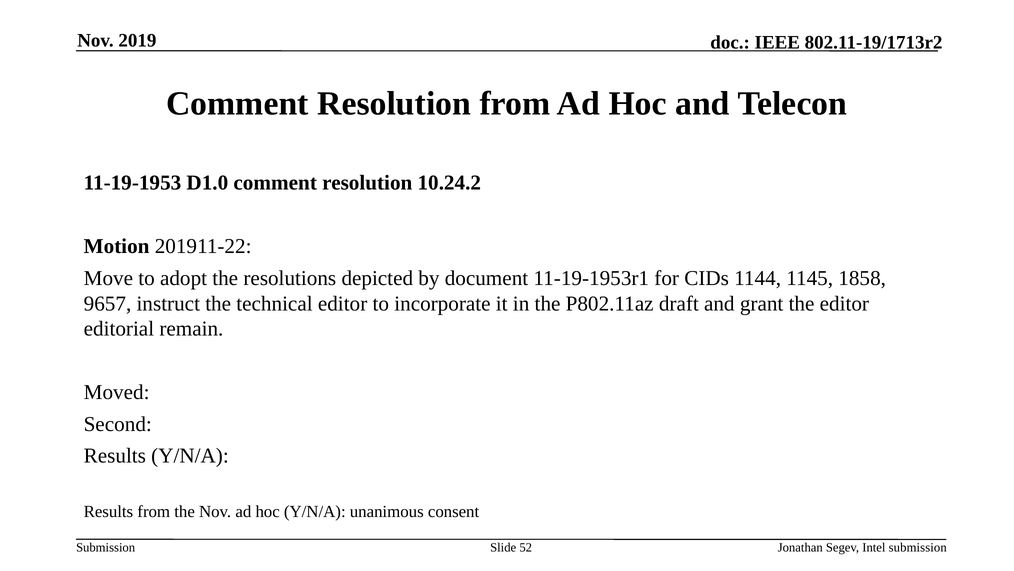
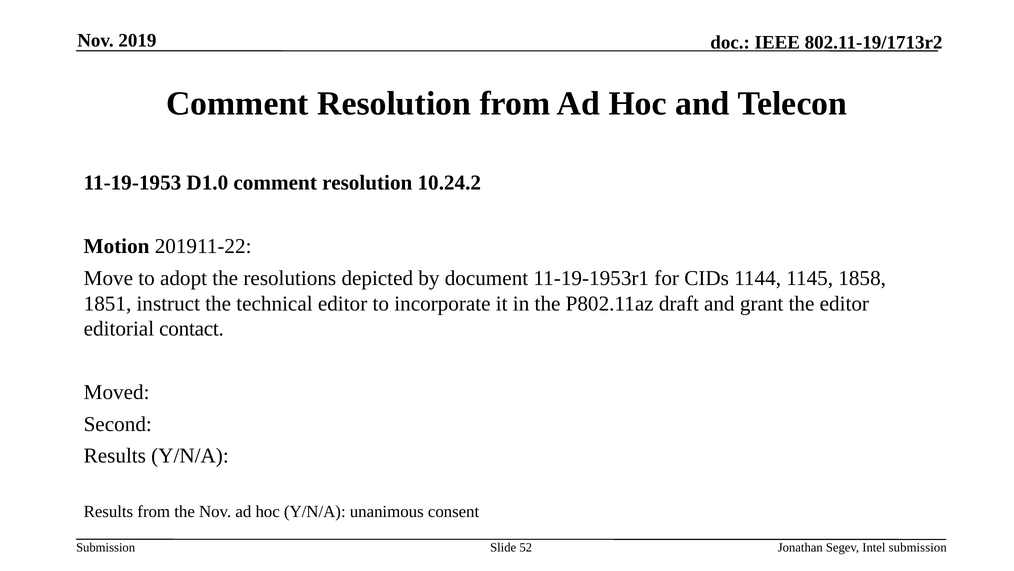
9657: 9657 -> 1851 (108, 303)
remain: remain -> contact (192, 329)
